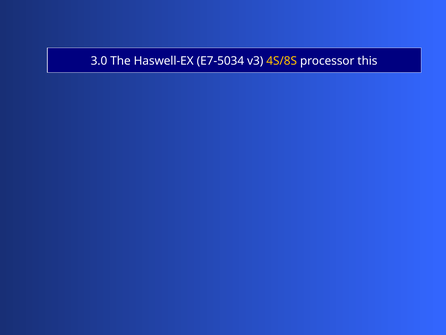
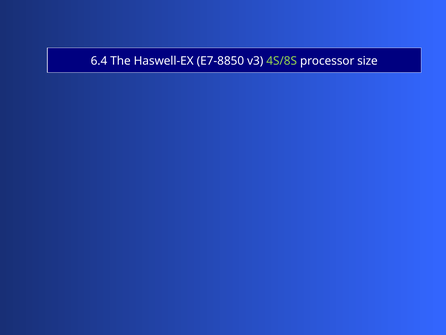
3.0: 3.0 -> 6.4 (99, 61)
E7-5034: E7-5034 -> E7-8850 (220, 61)
4S/8S colour: yellow -> light green (282, 61)
this: this -> size (367, 61)
